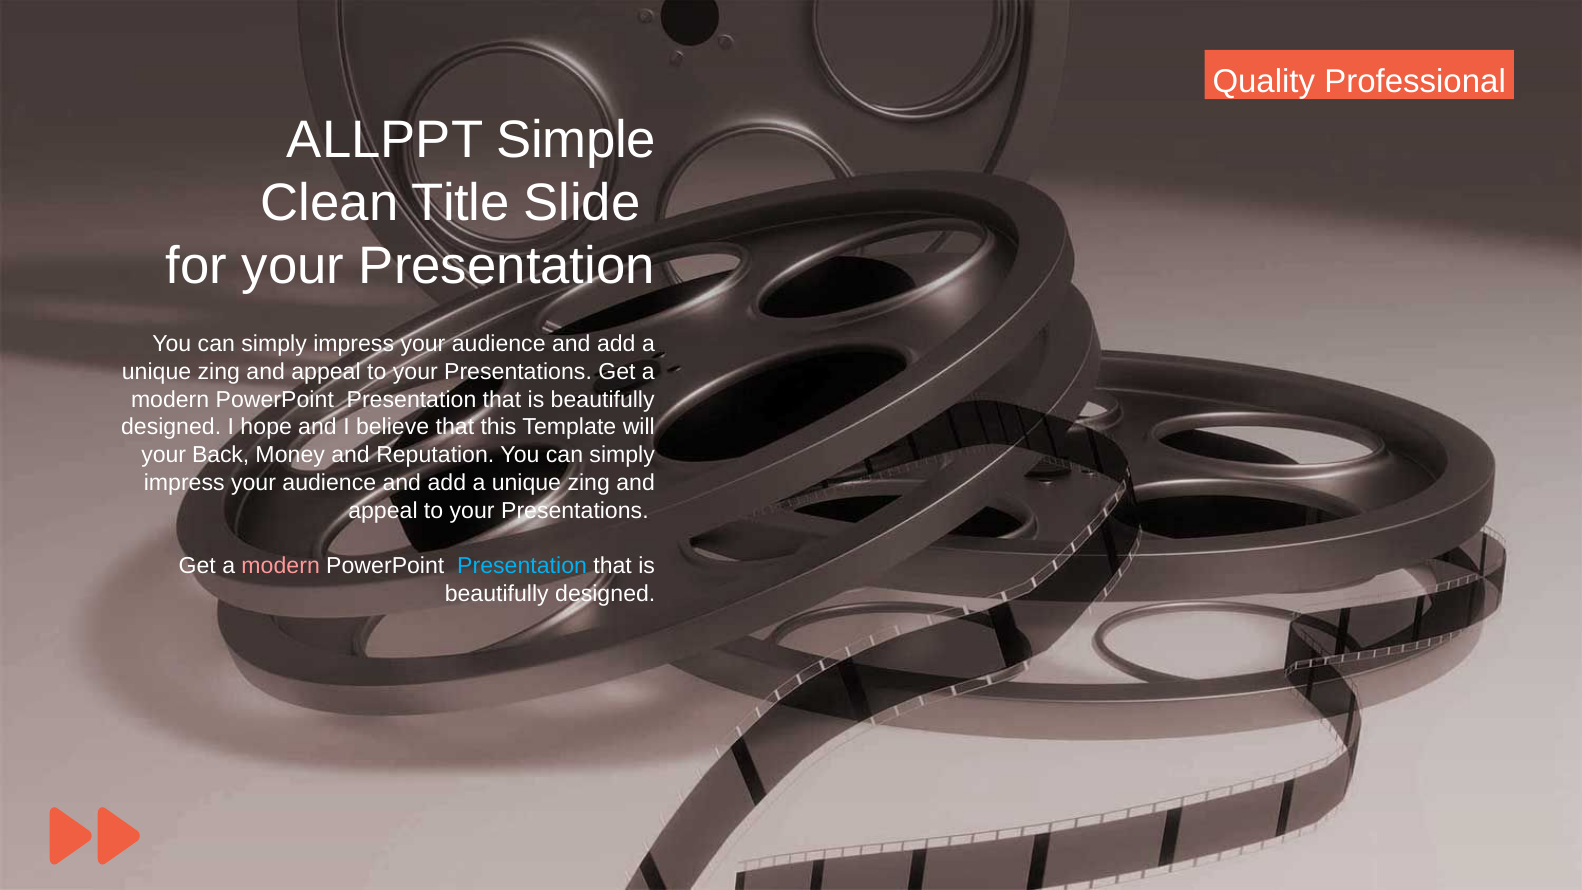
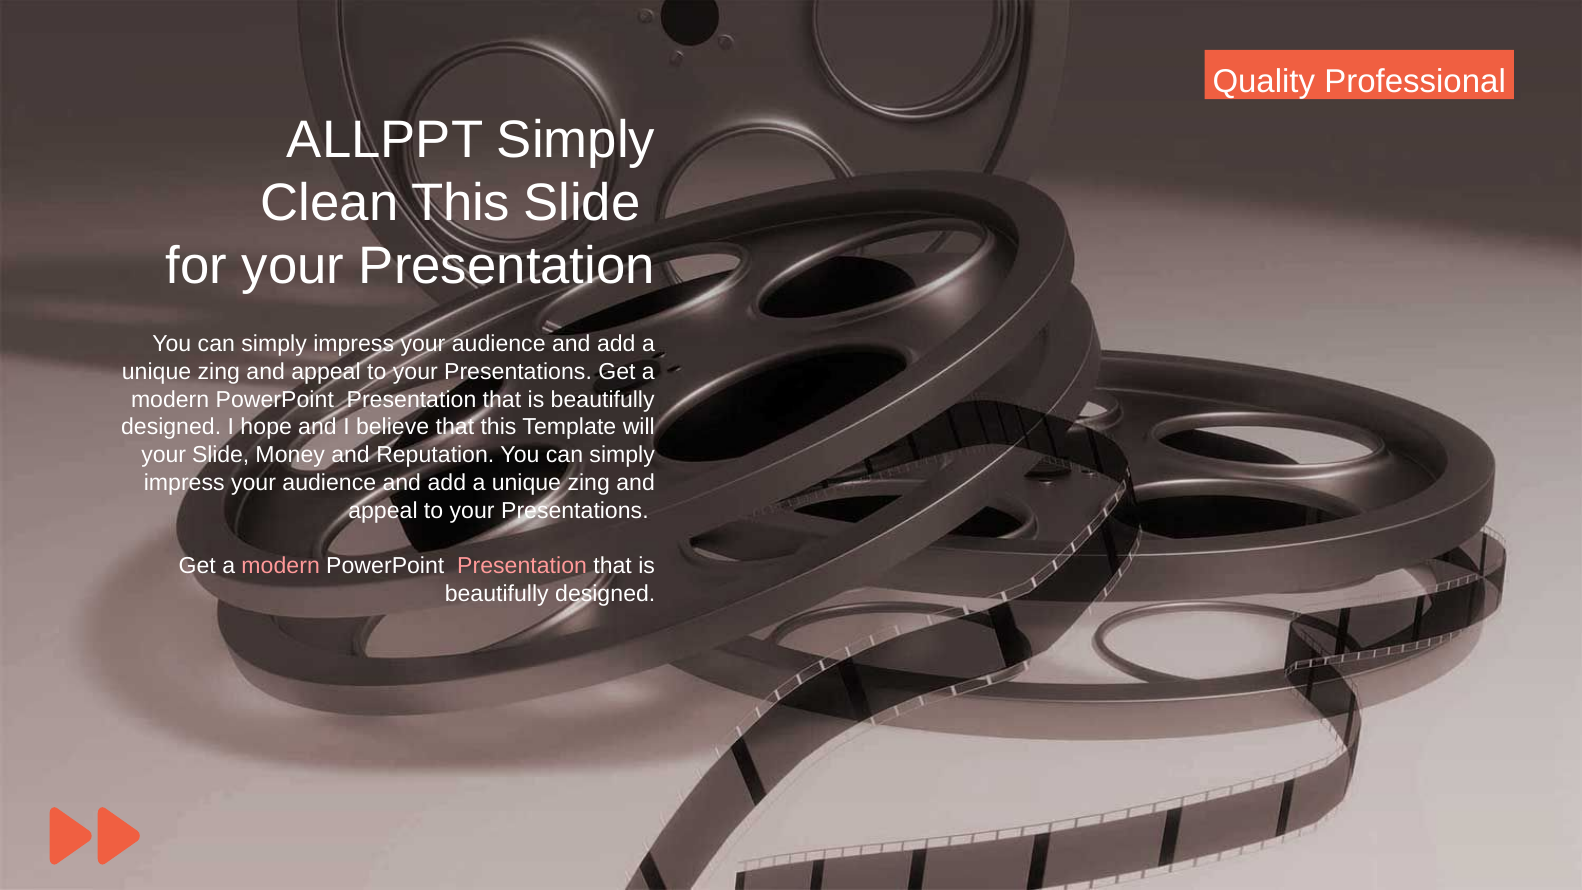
ALLPPT Simple: Simple -> Simply (576, 140)
Clean Title: Title -> This (461, 203)
your Back: Back -> Slide (221, 455)
Presentation colour: light blue -> pink (522, 566)
